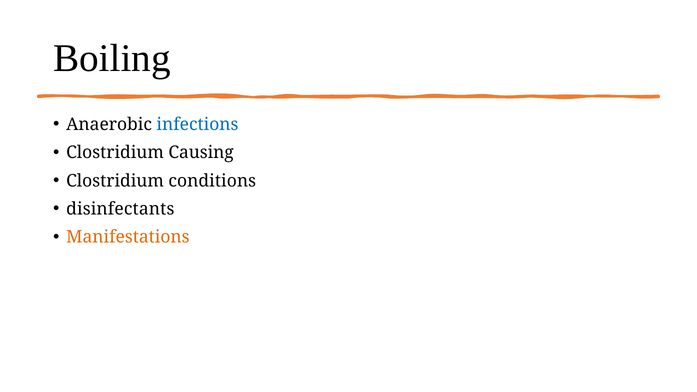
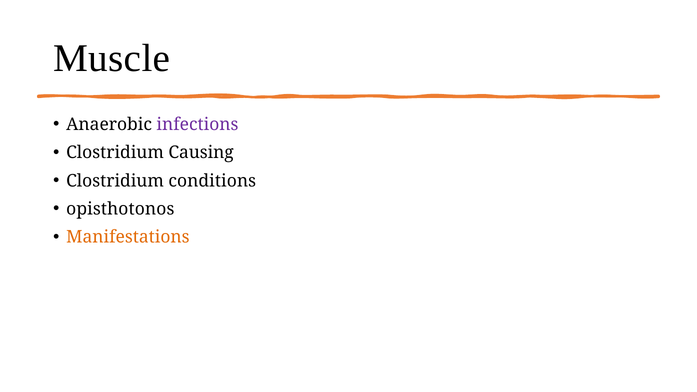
Boiling: Boiling -> Muscle (112, 59)
infections colour: blue -> purple (197, 125)
disinfectants: disinfectants -> opisthotonos (120, 209)
